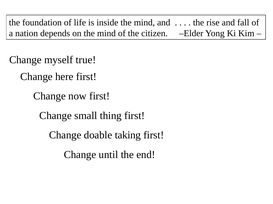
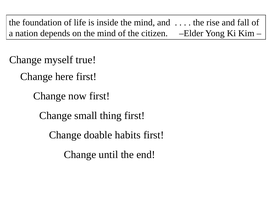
taking: taking -> habits (128, 136)
